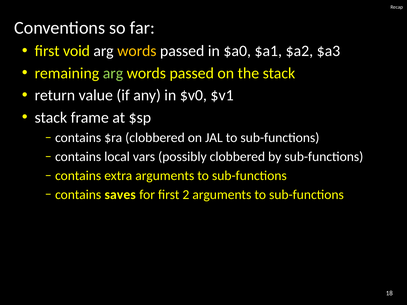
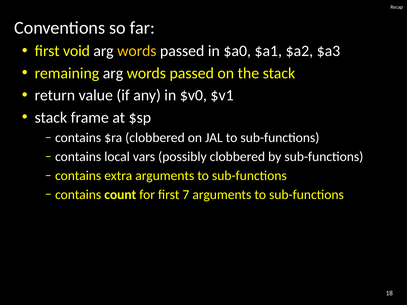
arg colour: light green -> white (113, 73)
saves: saves -> count (120, 195)
2: 2 -> 7 (186, 195)
